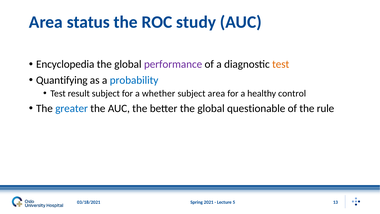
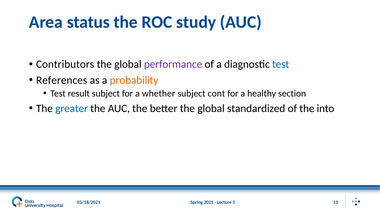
Encyclopedia: Encyclopedia -> Contributors (65, 64)
test colour: orange -> blue (281, 64)
Quantifying: Quantifying -> References (62, 80)
probability colour: blue -> orange (134, 80)
subject area: area -> cont (216, 93)
control: control -> section (292, 93)
questionable: questionable -> standardized (256, 108)
rule: rule -> into (325, 108)
